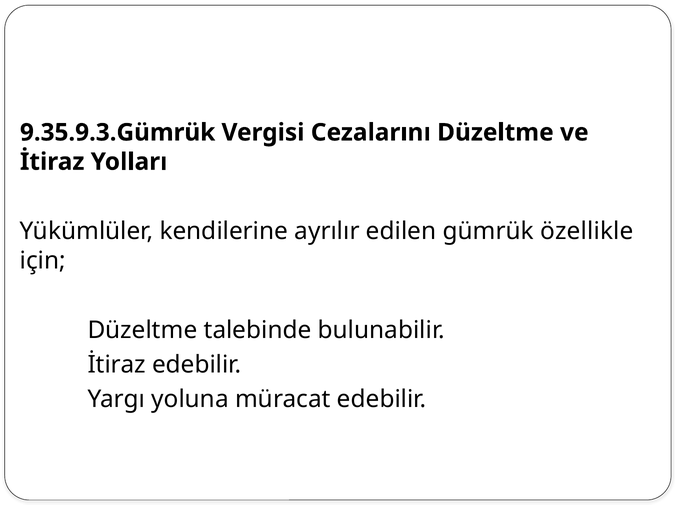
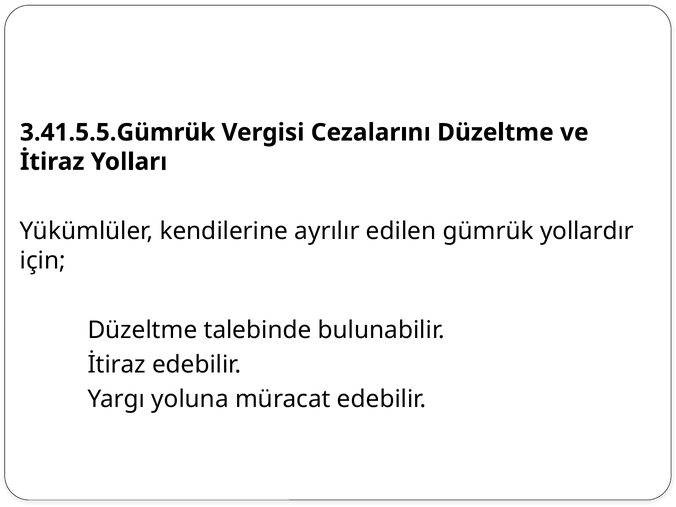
9.35.9.3.Gümrük: 9.35.9.3.Gümrük -> 3.41.5.5.Gümrük (118, 132)
özellikle: özellikle -> yollardır (587, 231)
